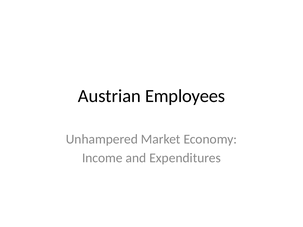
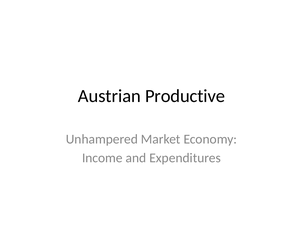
Employees: Employees -> Productive (185, 96)
